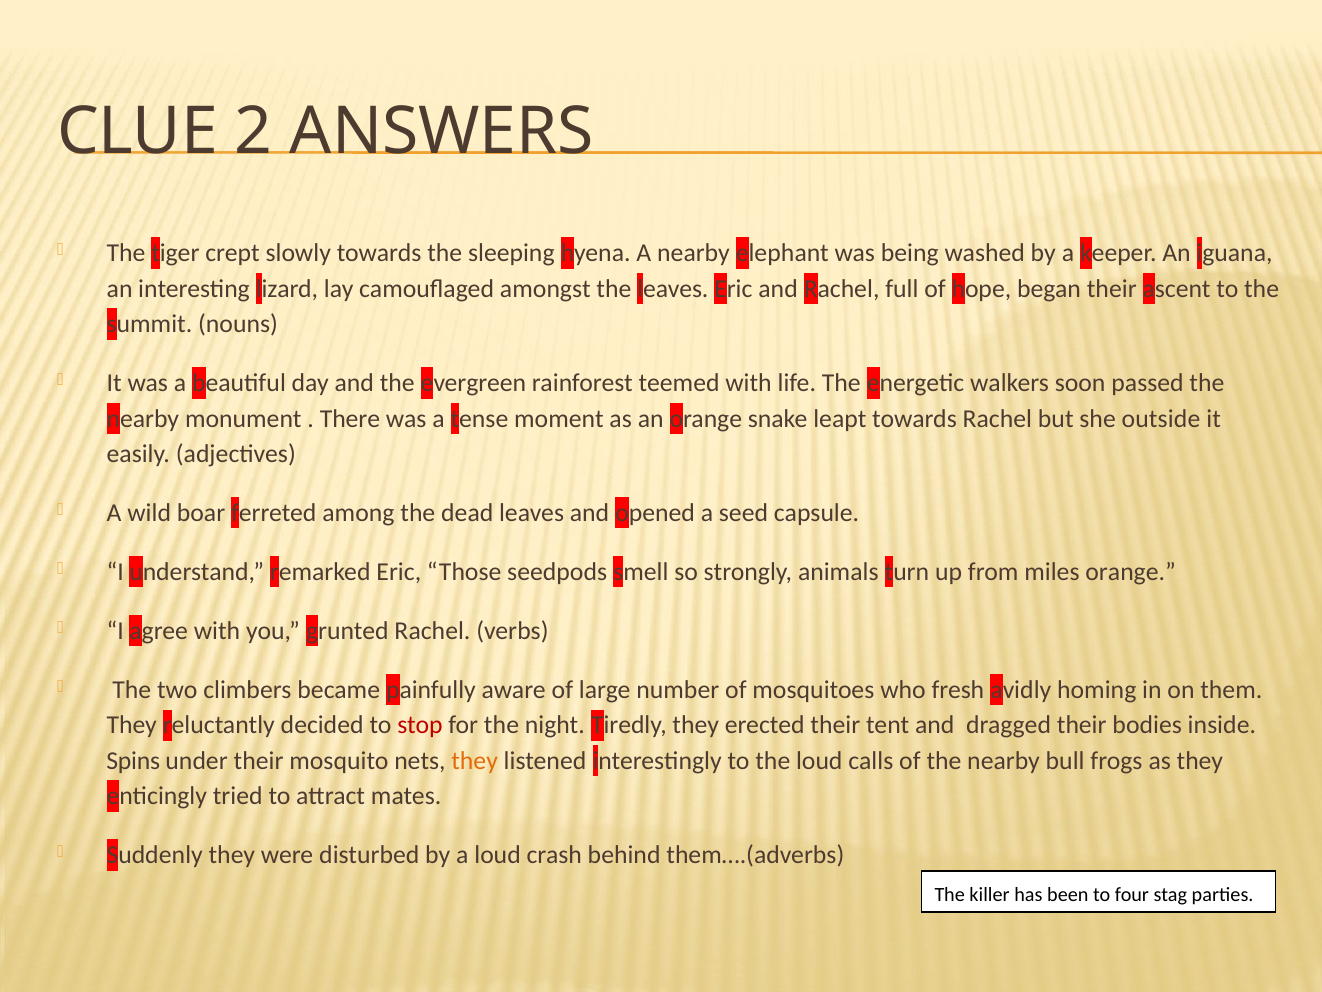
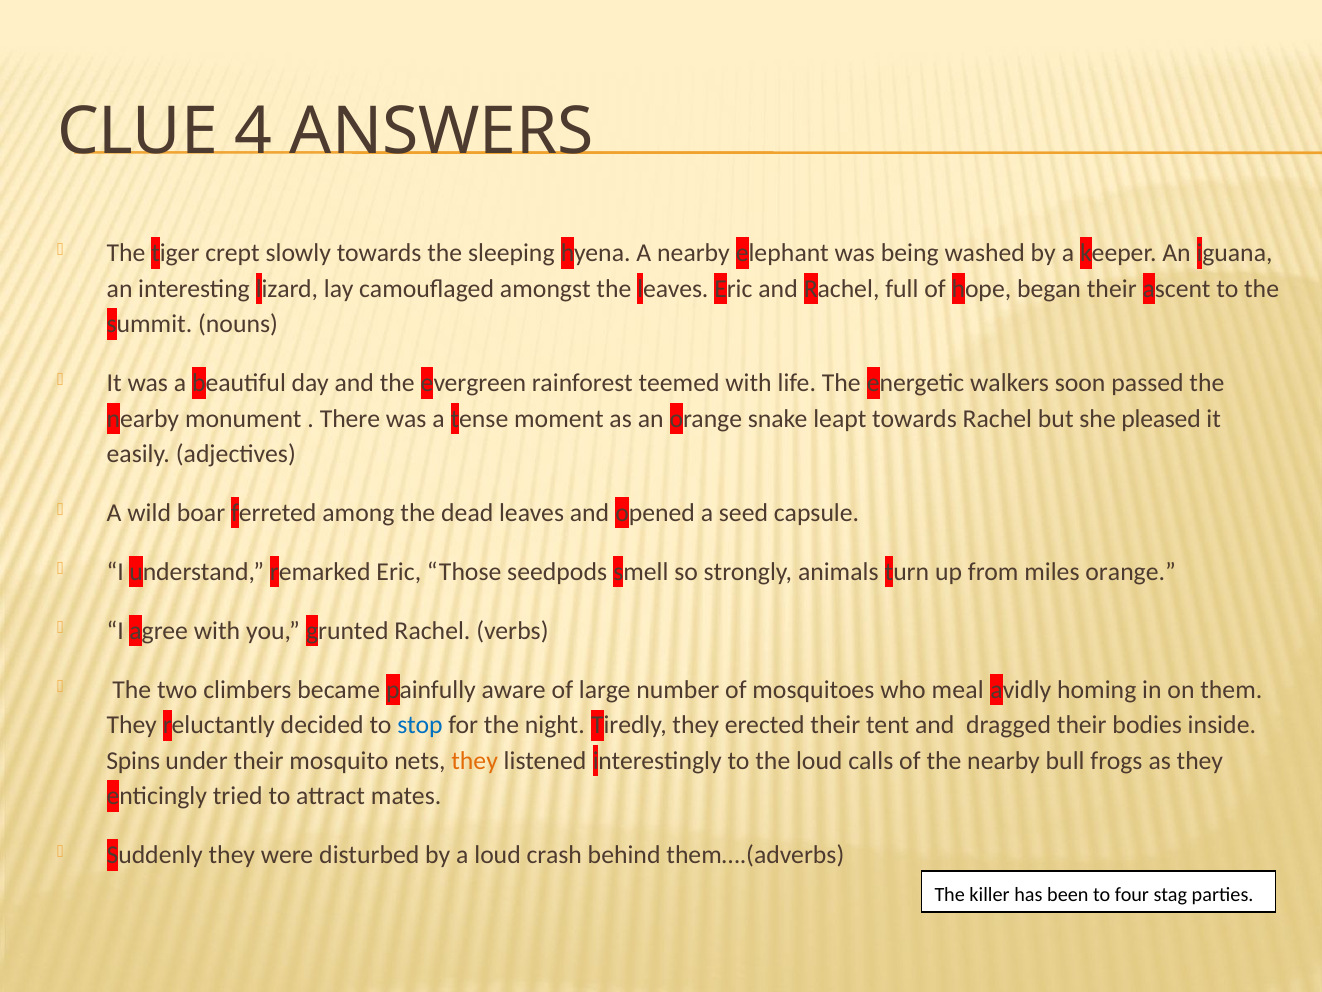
2: 2 -> 4 (254, 131)
outside: outside -> pleased (1161, 418)
fresh: fresh -> meal (958, 690)
stop colour: red -> blue (420, 725)
